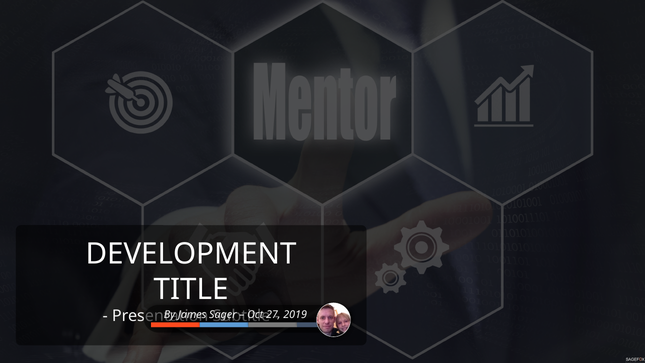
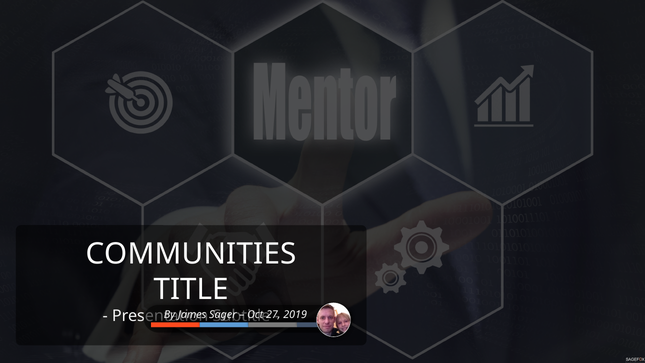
DEVELOPMENT: DEVELOPMENT -> COMMUNITIES (191, 254)
